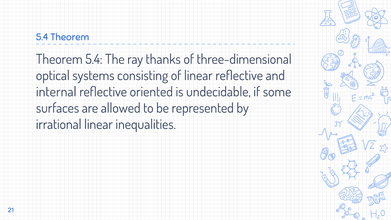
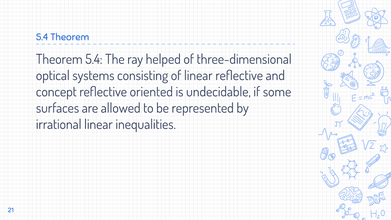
thanks: thanks -> helped (163, 59)
internal: internal -> concept (56, 92)
